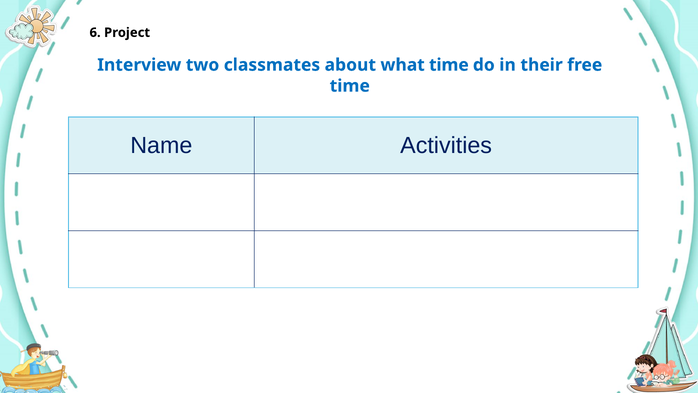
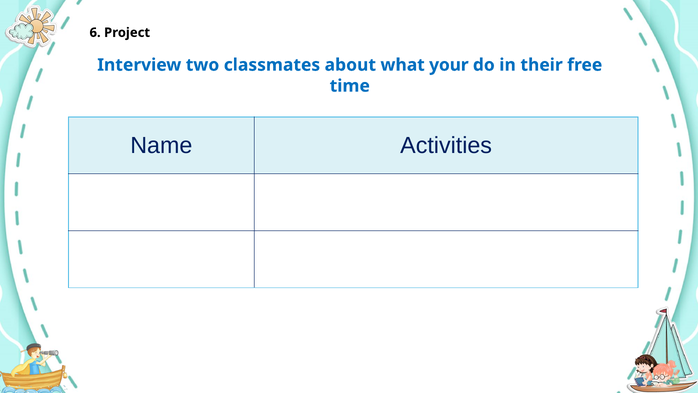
what time: time -> your (449, 65)
